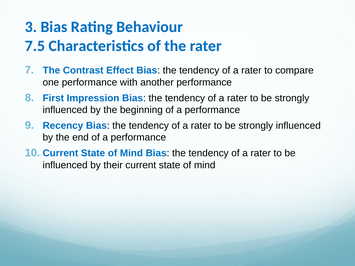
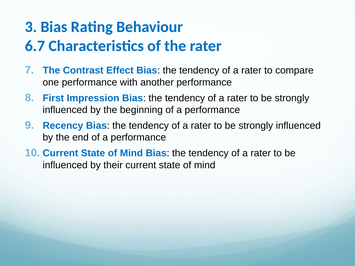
7.5: 7.5 -> 6.7 (35, 46)
